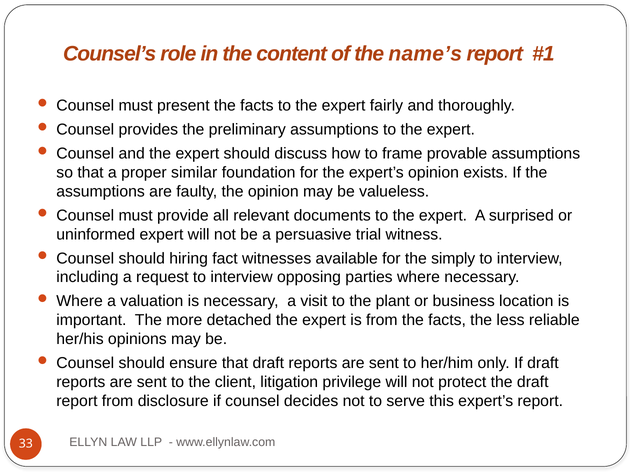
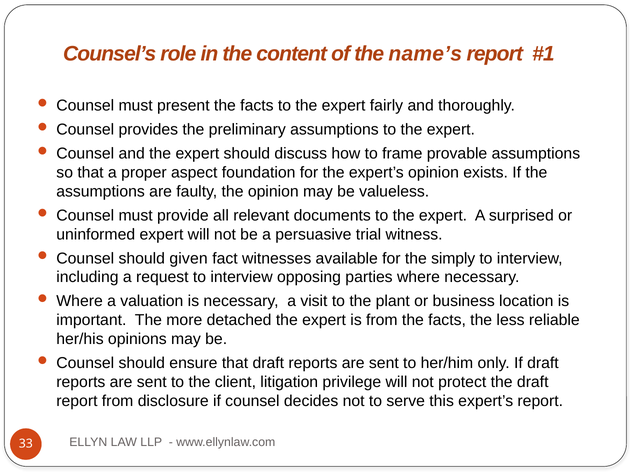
similar: similar -> aspect (194, 173)
hiring: hiring -> given (189, 258)
